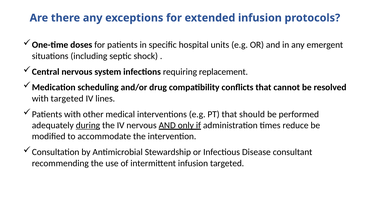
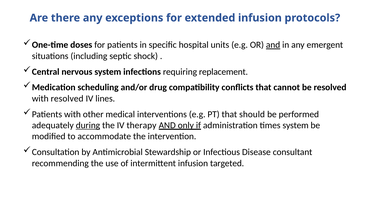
and underline: none -> present (273, 45)
with targeted: targeted -> resolved (67, 99)
IV nervous: nervous -> therapy (141, 125)
times reduce: reduce -> system (296, 125)
